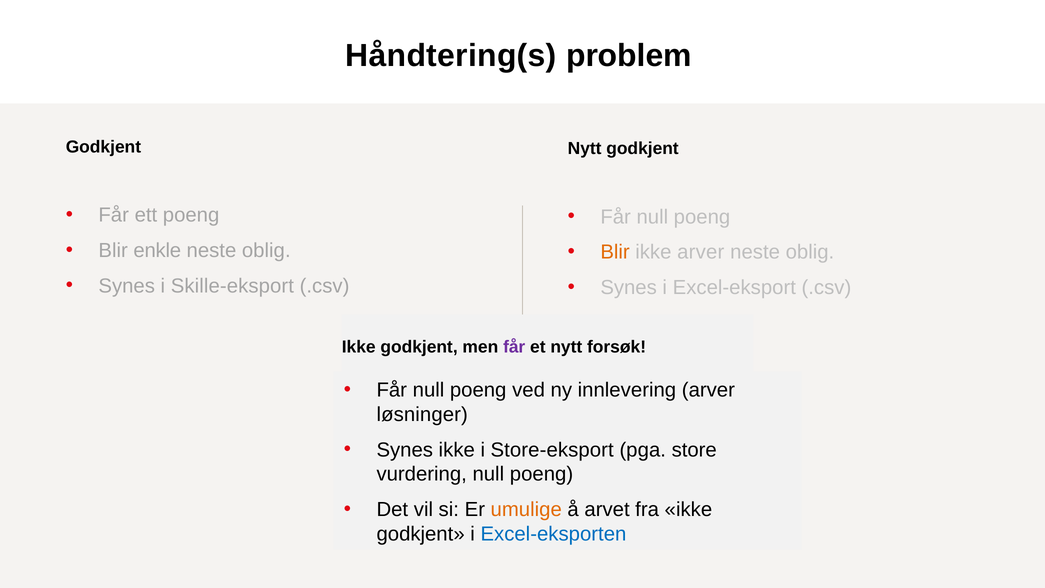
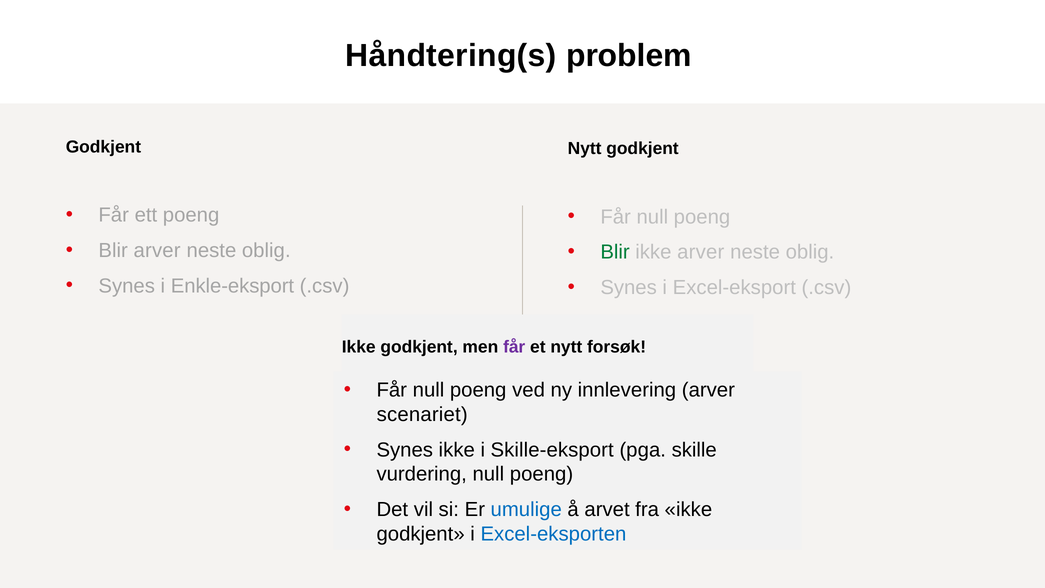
Blir enkle: enkle -> arver (157, 251)
Blir colour: orange -> green (615, 252)
Skille-eksport: Skille-eksport -> Enkle-eksport (232, 286)
løsninger: løsninger -> scenariet (422, 415)
Store-eksport: Store-eksport -> Skille-eksport (552, 450)
store: store -> skille (694, 450)
umulige colour: orange -> blue (526, 510)
